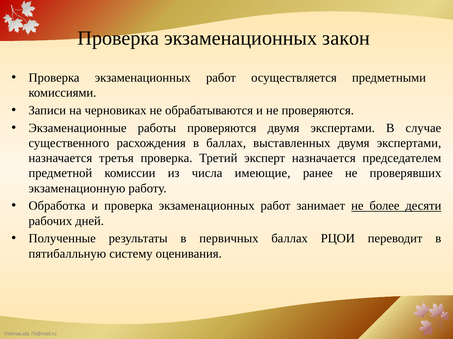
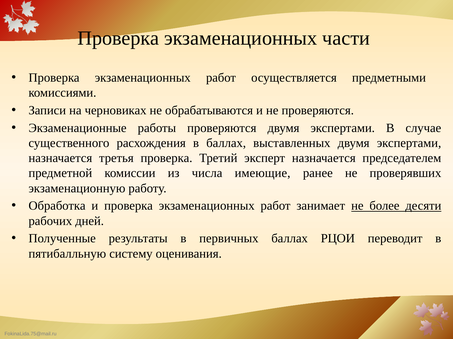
закон: закон -> части (346, 38)
